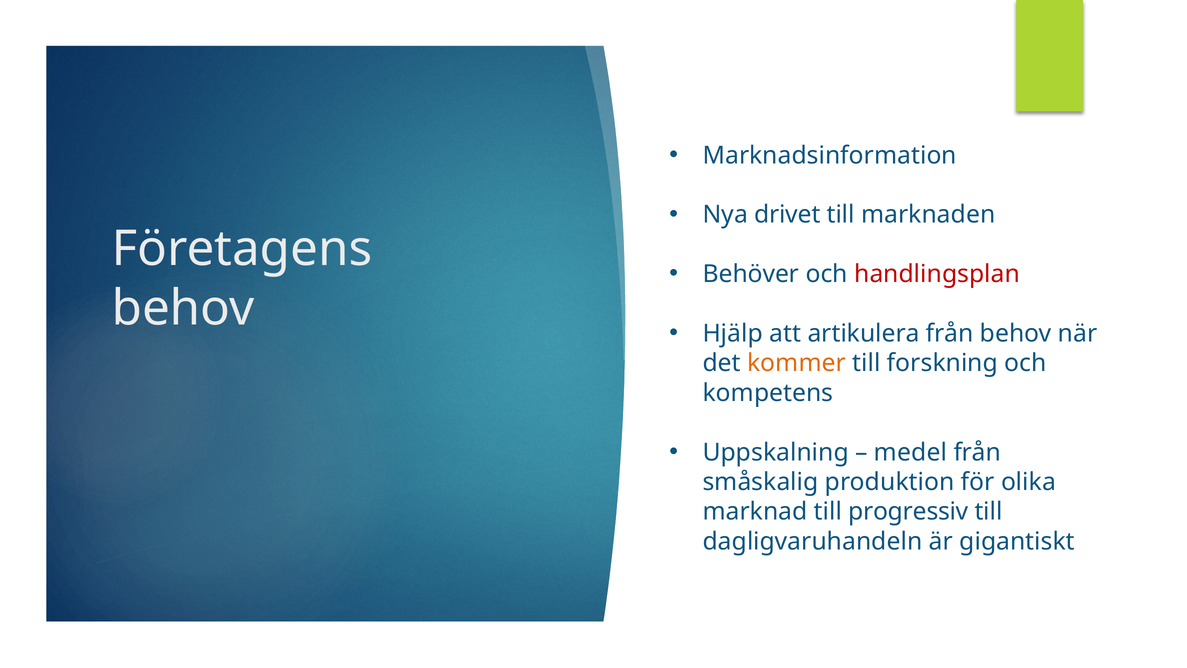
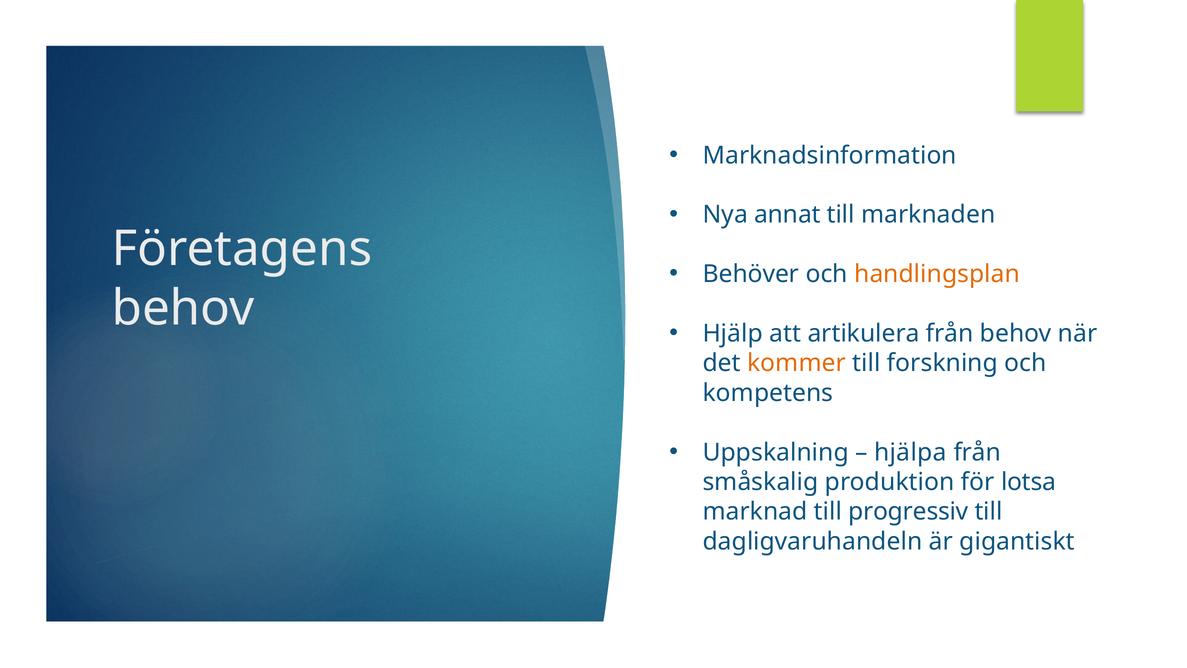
drivet: drivet -> annat (787, 215)
handlingsplan colour: red -> orange (937, 274)
medel: medel -> hjälpa (910, 452)
olika: olika -> lotsa (1029, 482)
